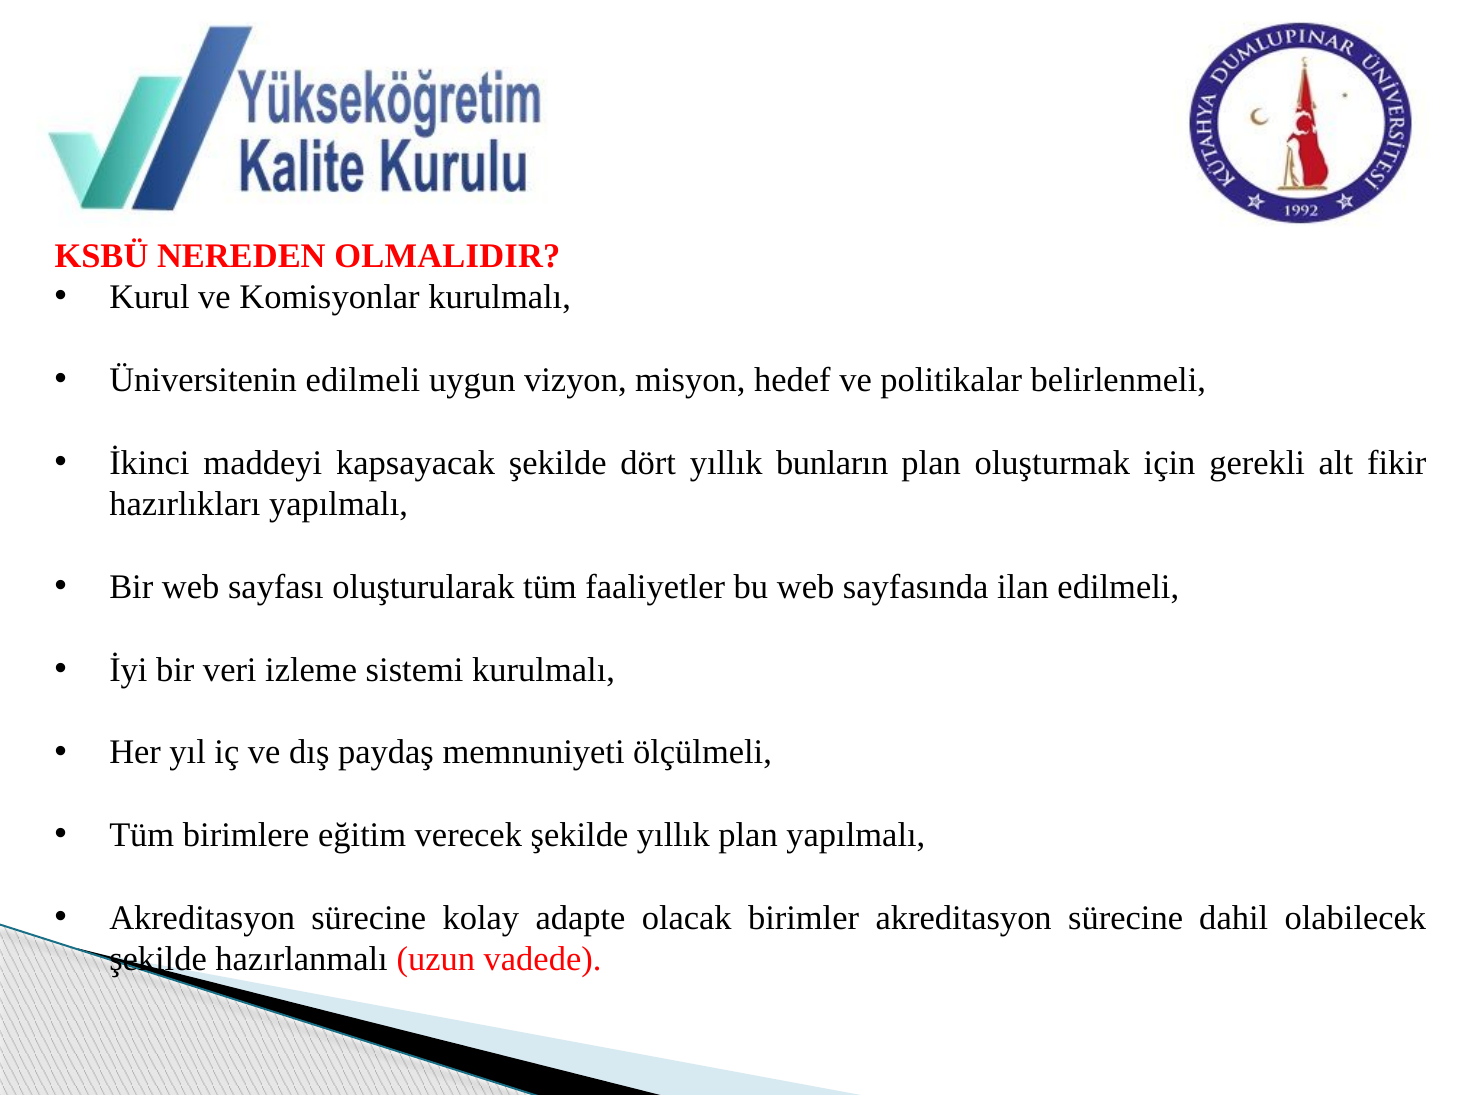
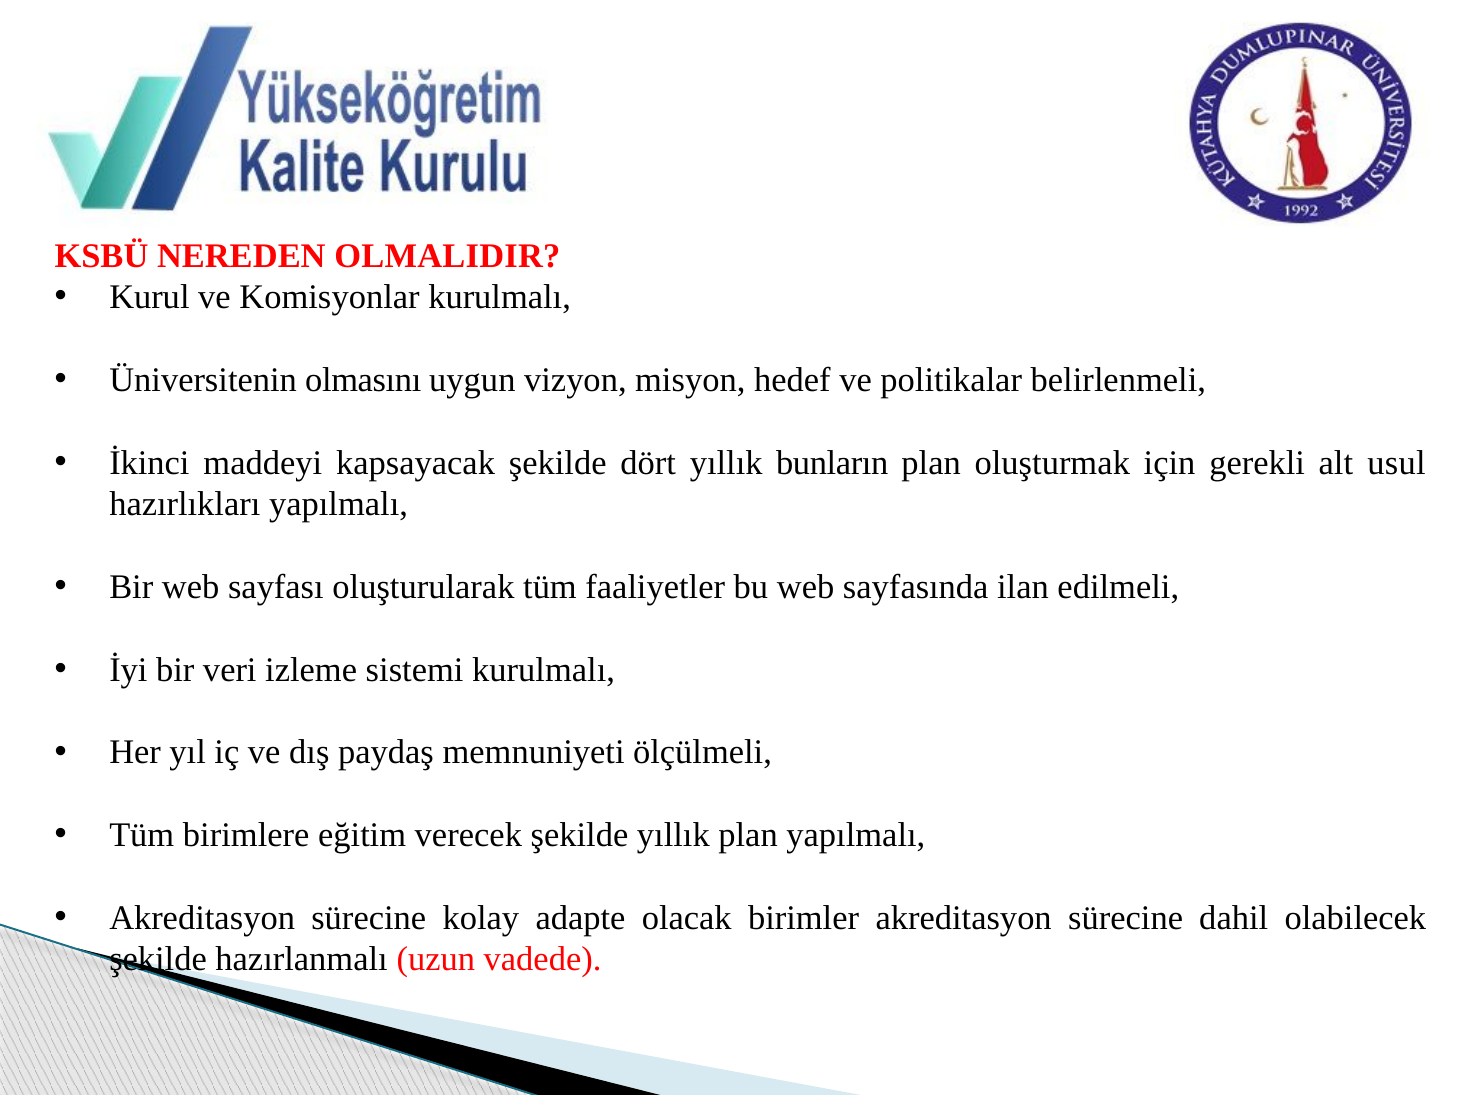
Üniversitenin edilmeli: edilmeli -> olmasını (363, 380)
fikir: fikir -> usul (1397, 462)
